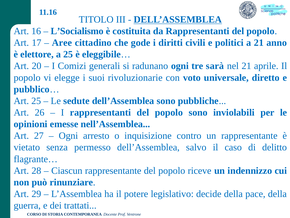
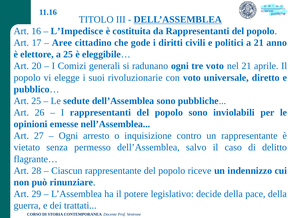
L’Socialismo: L’Socialismo -> L’Impedisce (77, 31)
tre sarà: sarà -> voto (215, 66)
